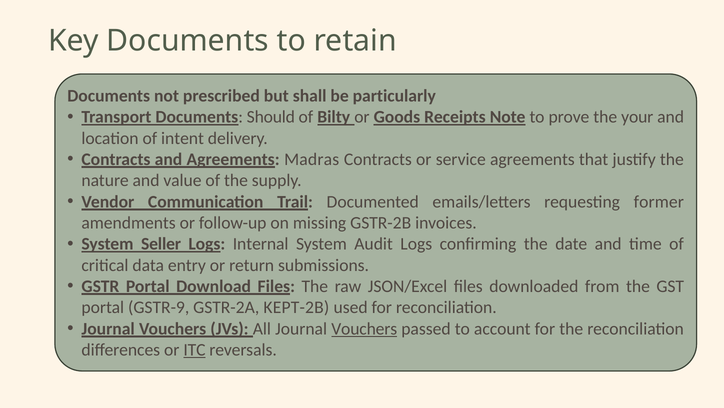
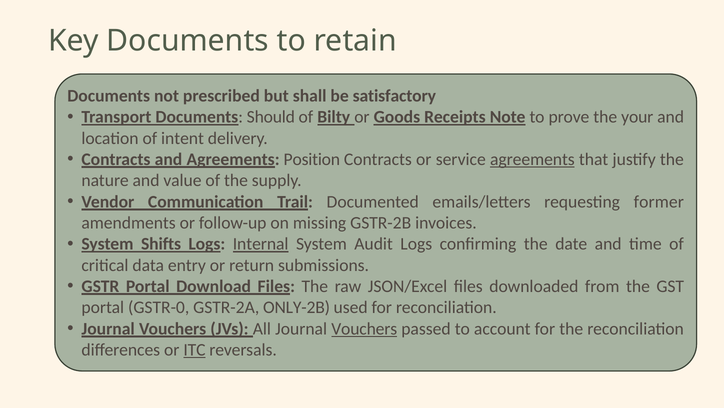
particularly: particularly -> satisfactory (394, 96)
Madras: Madras -> Position (312, 159)
agreements underline: none -> present (532, 159)
Seller: Seller -> Shifts (161, 244)
Internal underline: none -> present (261, 244)
GSTR-9: GSTR-9 -> GSTR-0 (159, 307)
KEPT-2B: KEPT-2B -> ONLY-2B (297, 307)
